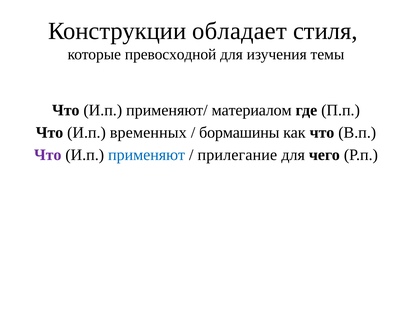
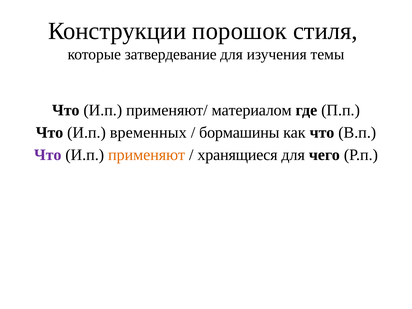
обладает: обладает -> порошок (240, 31)
превосходной: превосходной -> затвердевание (171, 54)
применяют colour: blue -> orange (147, 155)
прилегание: прилегание -> хранящиеся (238, 155)
